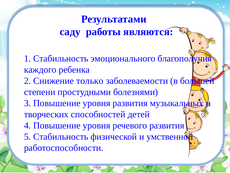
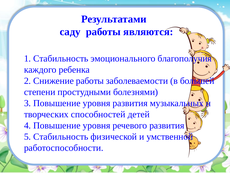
Снижение только: только -> работы (90, 81)
